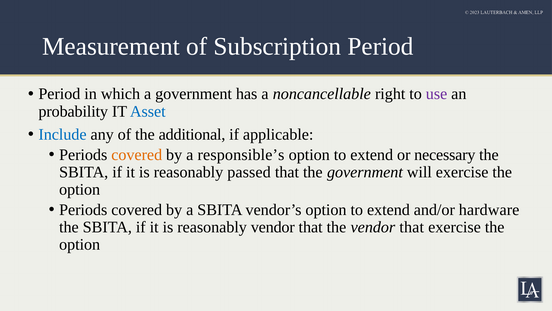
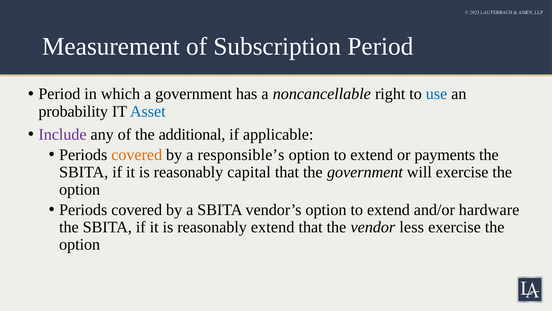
use colour: purple -> blue (437, 94)
Include colour: blue -> purple (62, 134)
necessary: necessary -> payments (445, 155)
passed: passed -> capital (249, 172)
reasonably vendor: vendor -> extend (273, 227)
the vendor that: that -> less (412, 227)
